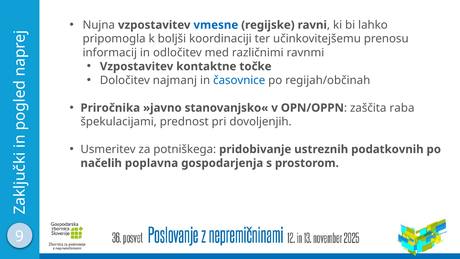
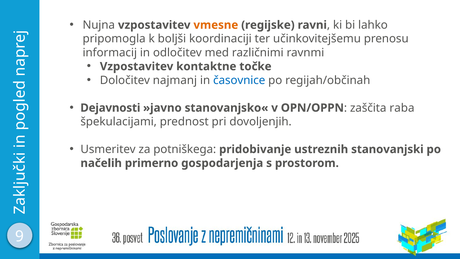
vmesne colour: blue -> orange (216, 25)
Priročnika: Priročnika -> Dejavnosti (110, 108)
podatkovnih: podatkovnih -> stanovanjski (387, 149)
poplavna: poplavna -> primerno (152, 163)
